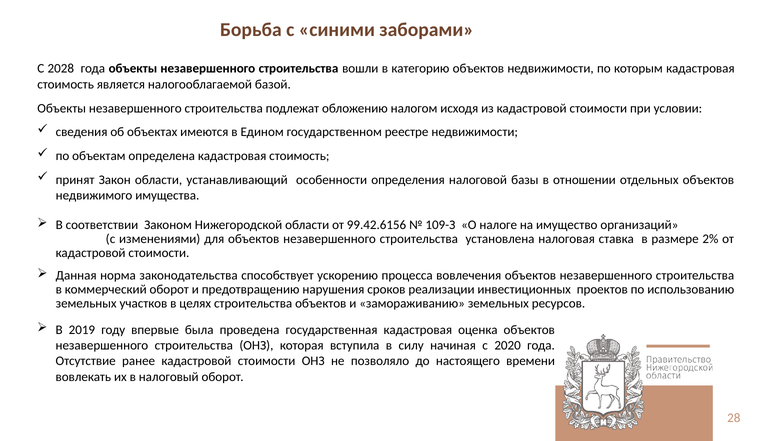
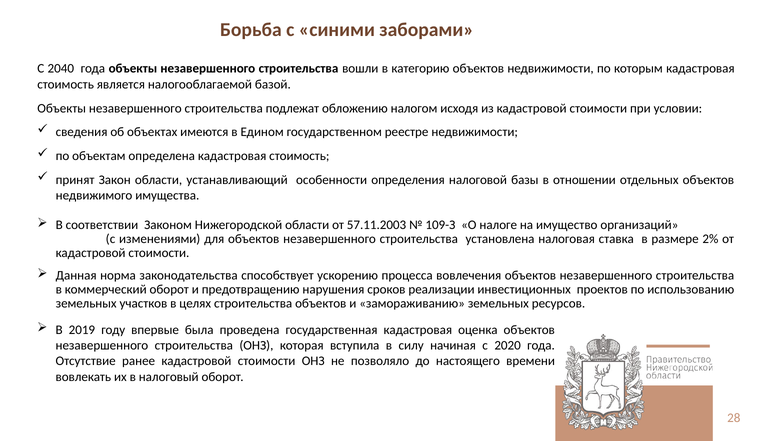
2028: 2028 -> 2040 (61, 69)
99.42.6156: 99.42.6156 -> 57.11.2003 (377, 225)
